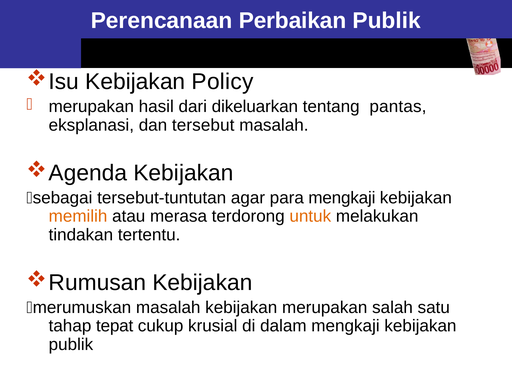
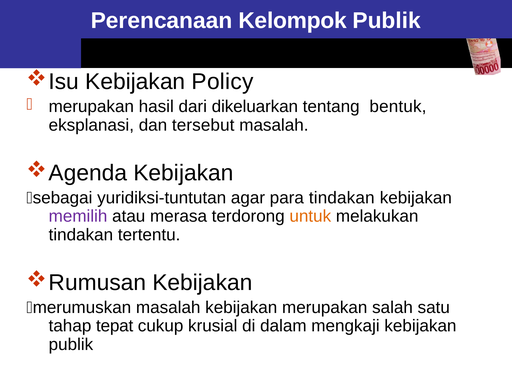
Perbaikan: Perbaikan -> Kelompok (293, 21)
pantas: pantas -> bentuk (398, 107)
tersebut-tuntutan: tersebut-tuntutan -> yuridiksi-tuntutan (162, 198)
para mengkaji: mengkaji -> tindakan (342, 198)
memilih colour: orange -> purple (78, 216)
